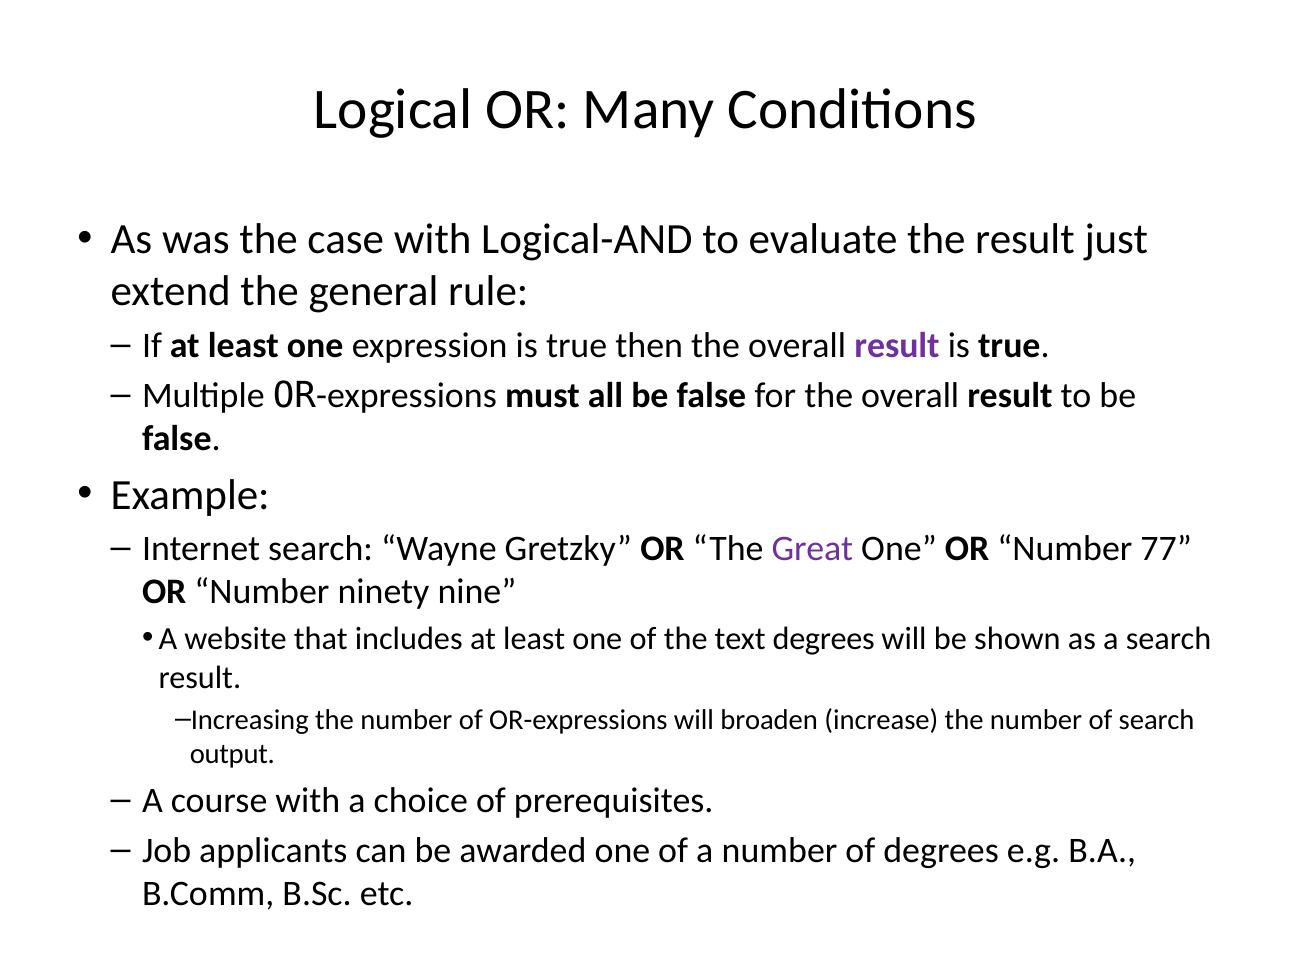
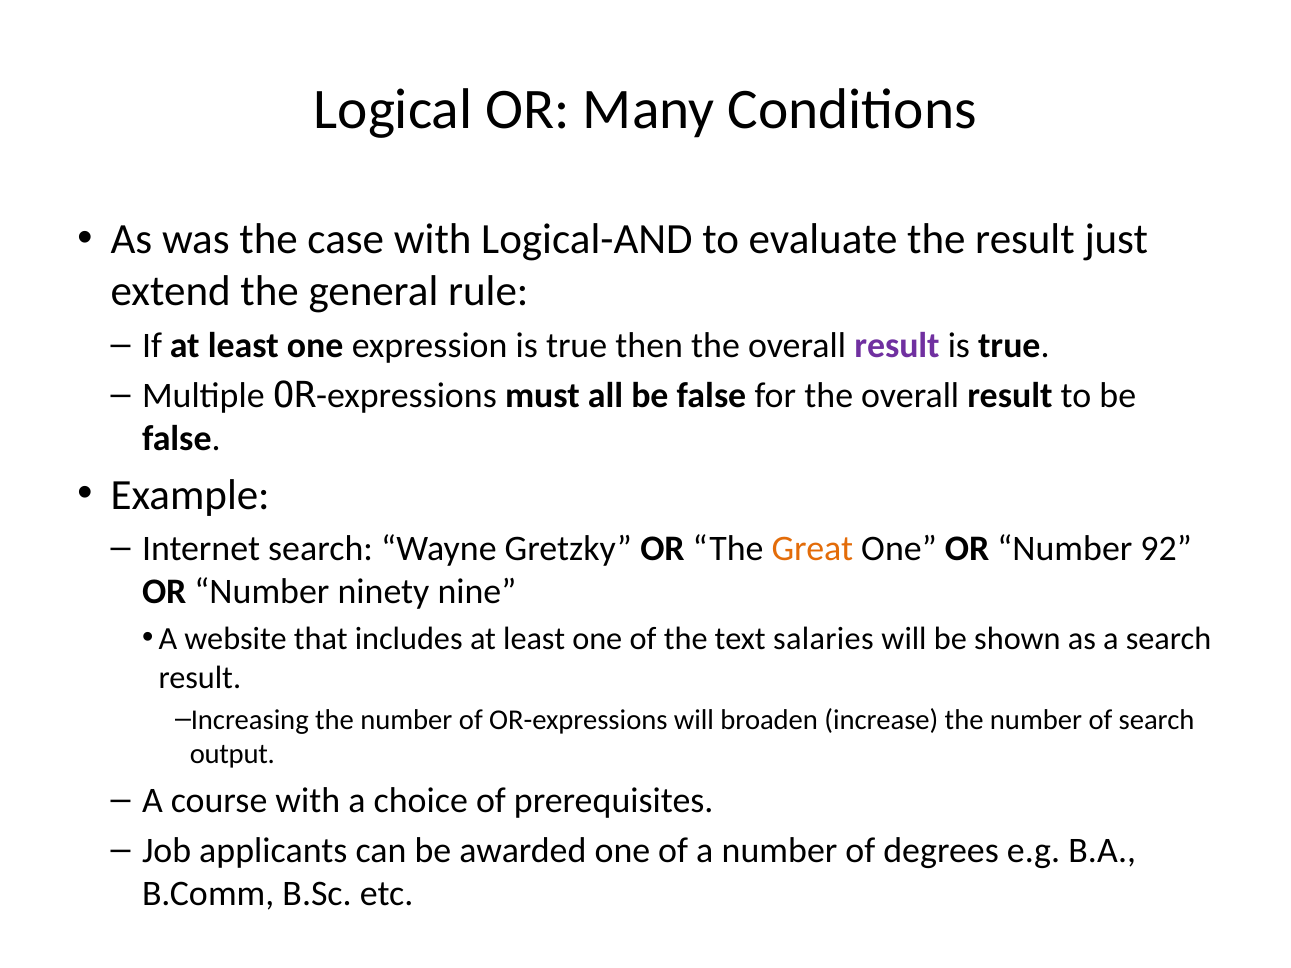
Great colour: purple -> orange (812, 549)
77: 77 -> 92 (1166, 549)
text degrees: degrees -> salaries (823, 639)
